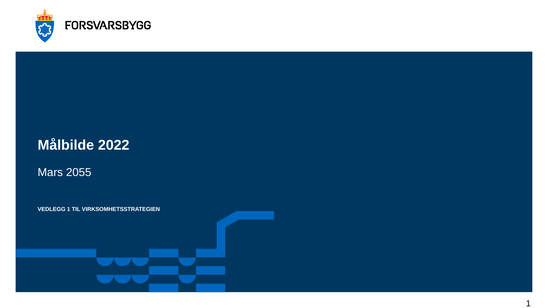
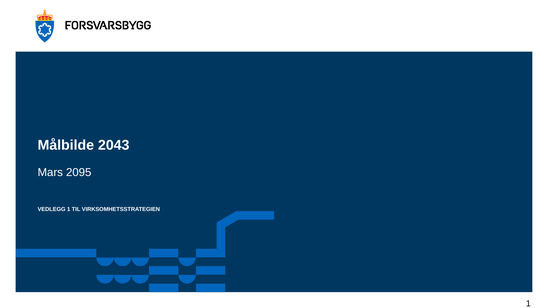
2022: 2022 -> 2043 (114, 145)
2055: 2055 -> 2095 (79, 172)
